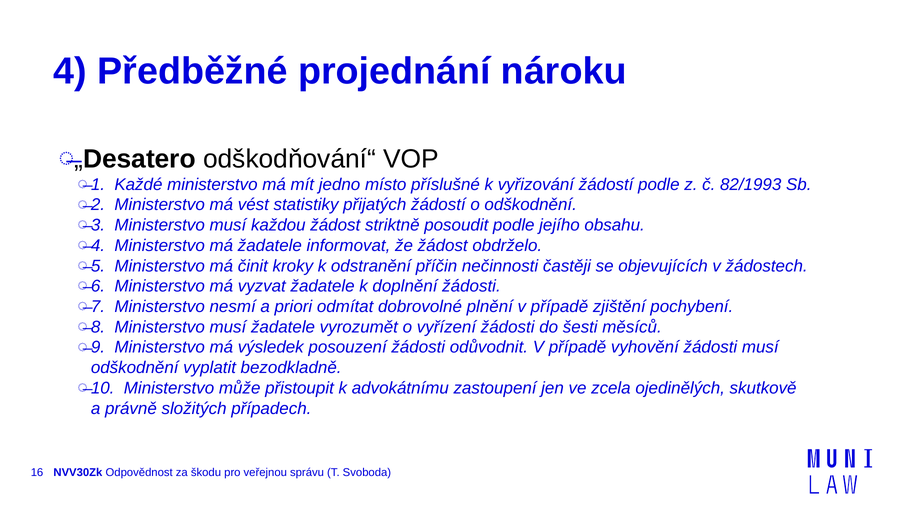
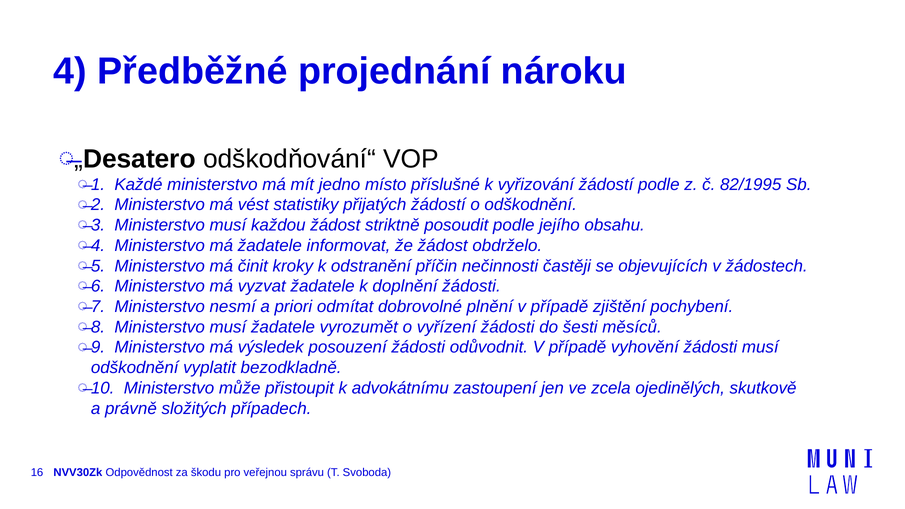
82/1993: 82/1993 -> 82/1995 (751, 185)
